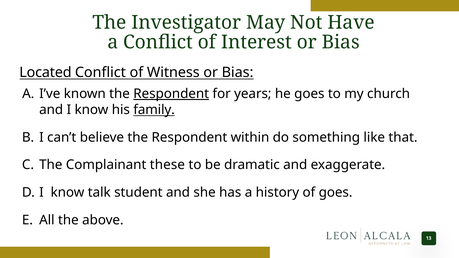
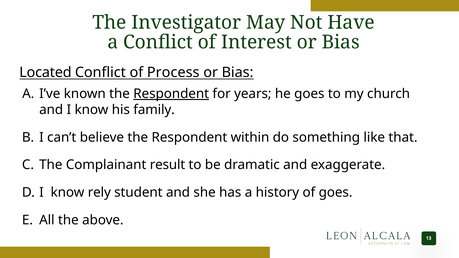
Witness: Witness -> Process (173, 73)
family underline: present -> none (154, 110)
these: these -> result (168, 165)
talk: talk -> rely (99, 193)
